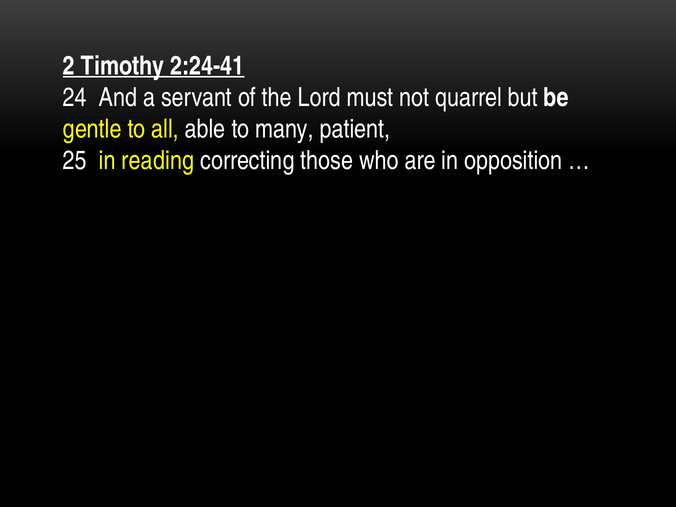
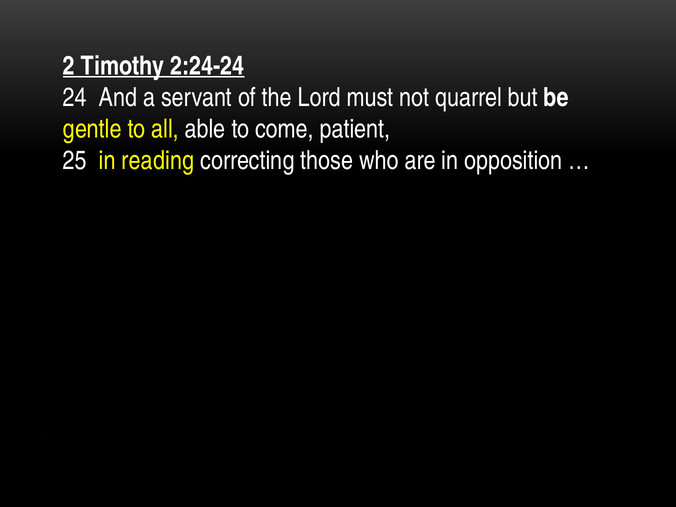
2:24-41: 2:24-41 -> 2:24-24 (207, 66)
many: many -> come (284, 129)
